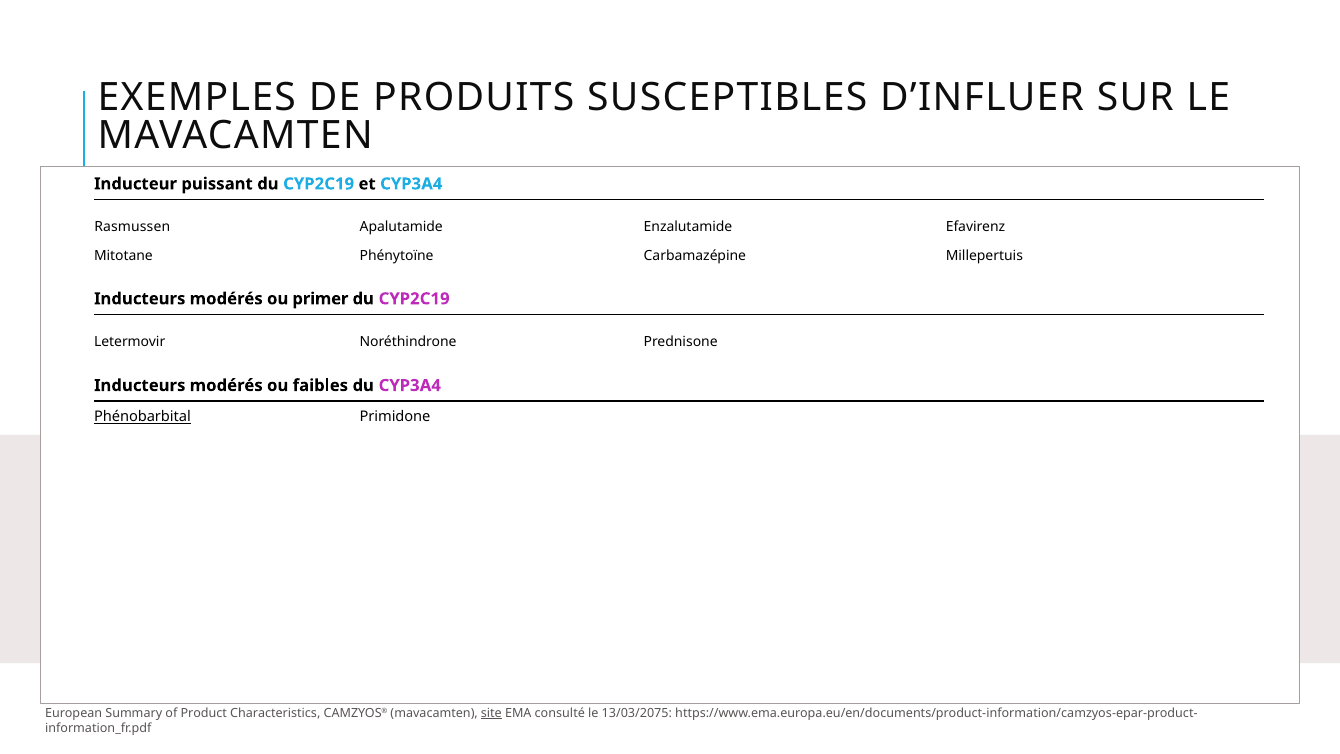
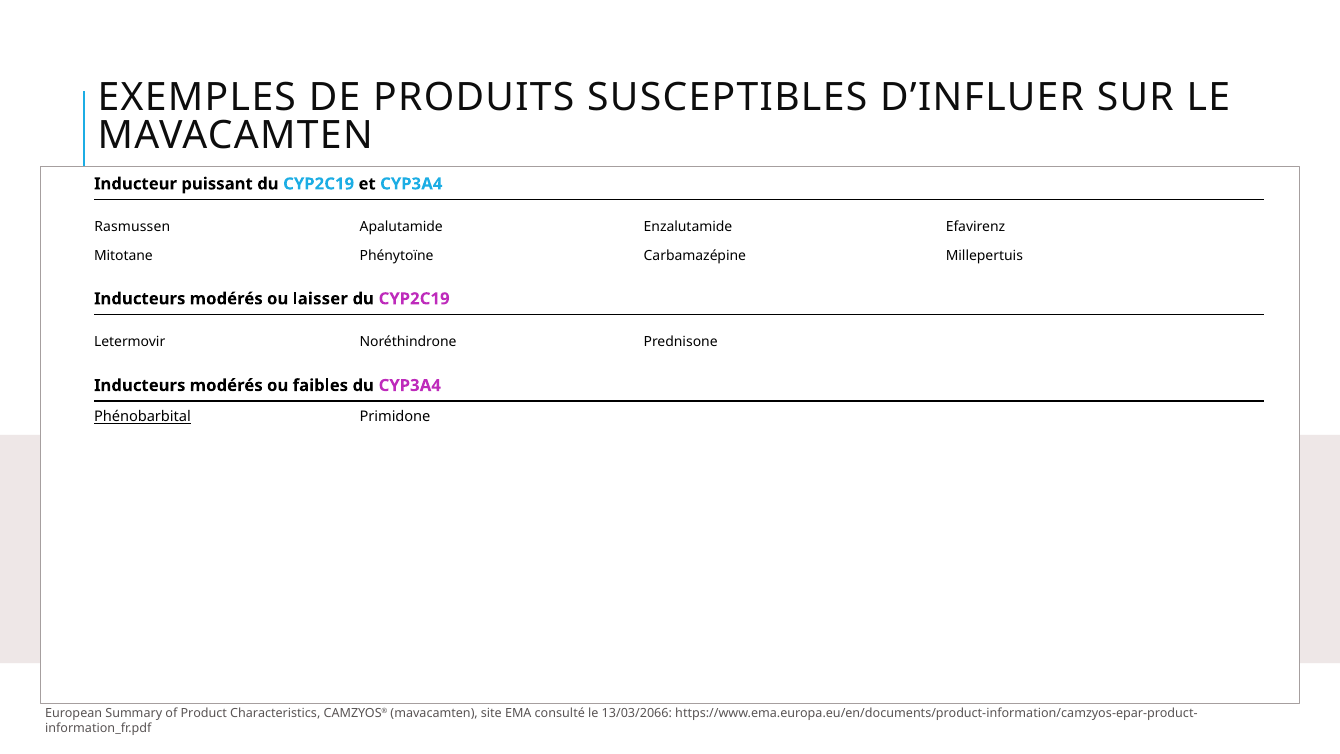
primer: primer -> laisser (320, 299)
site underline: present -> none (491, 713)
13/03/2075: 13/03/2075 -> 13/03/2066 (637, 713)
